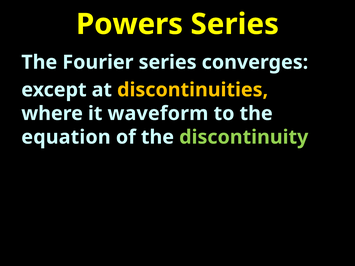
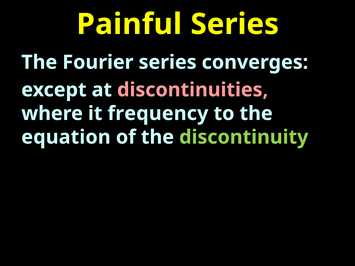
Powers: Powers -> Painful (129, 24)
discontinuities colour: yellow -> pink (193, 90)
waveform: waveform -> frequency (158, 114)
